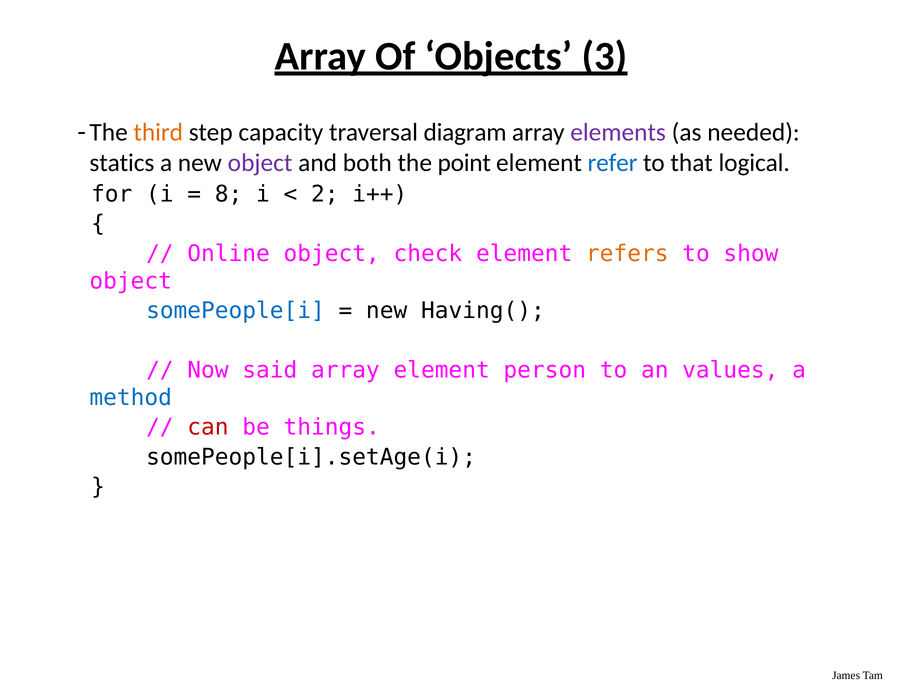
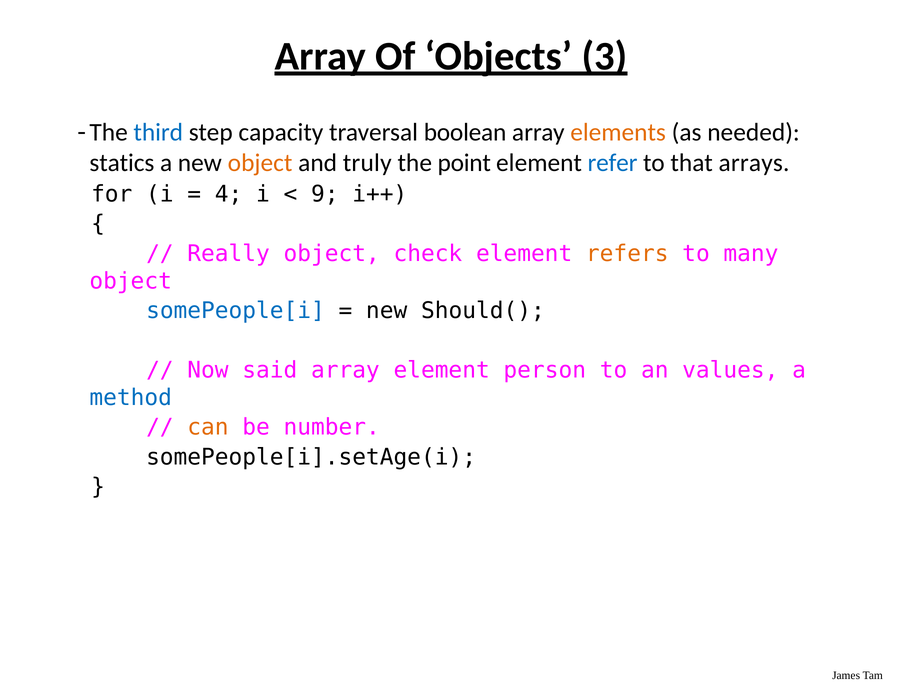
third colour: orange -> blue (158, 132)
diagram: diagram -> boolean (465, 132)
elements colour: purple -> orange (618, 132)
object colour: purple -> orange (260, 163)
both: both -> truly (367, 163)
logical: logical -> arrays (754, 163)
8: 8 -> 4 (229, 194)
2: 2 -> 9 (325, 194)
Online: Online -> Really (229, 253)
show: show -> many (751, 253)
Having(: Having( -> Should( (483, 311)
can colour: red -> orange (208, 427)
things: things -> number (332, 427)
